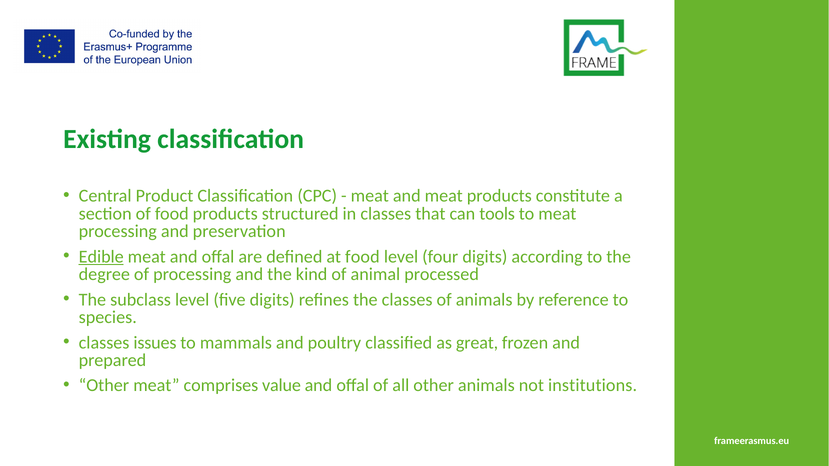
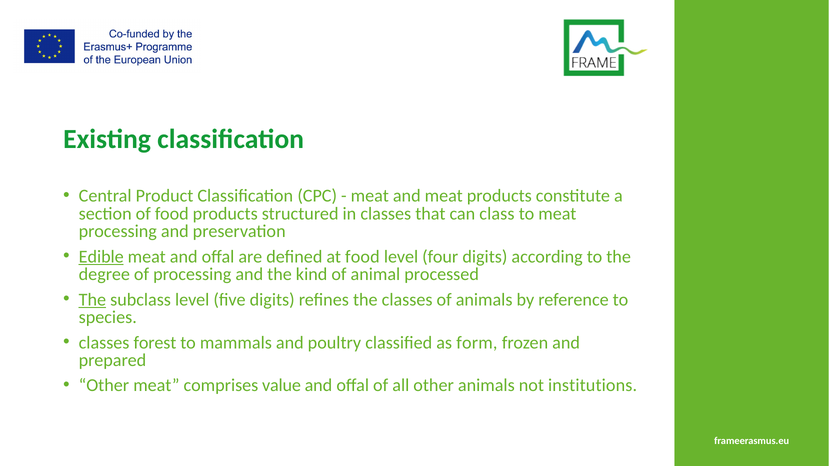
tools: tools -> class (497, 214)
The underline: none -> present (92, 300)
issues: issues -> forest (155, 343)
great: great -> form (477, 343)
